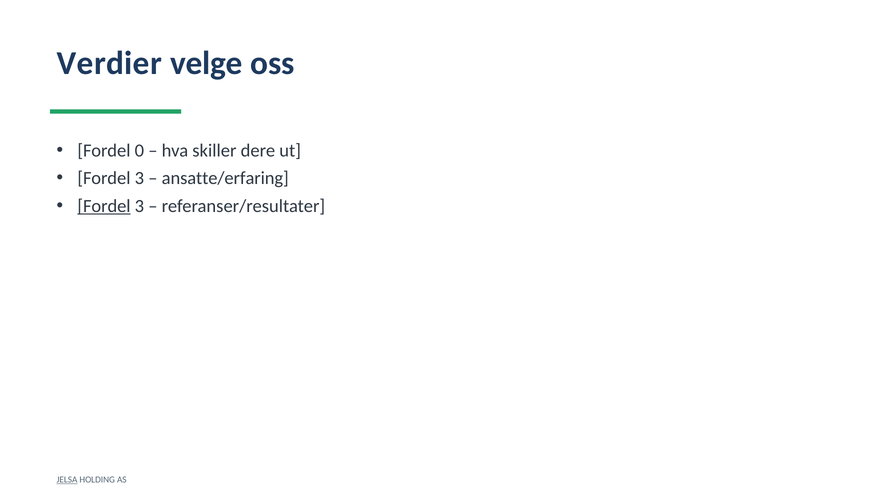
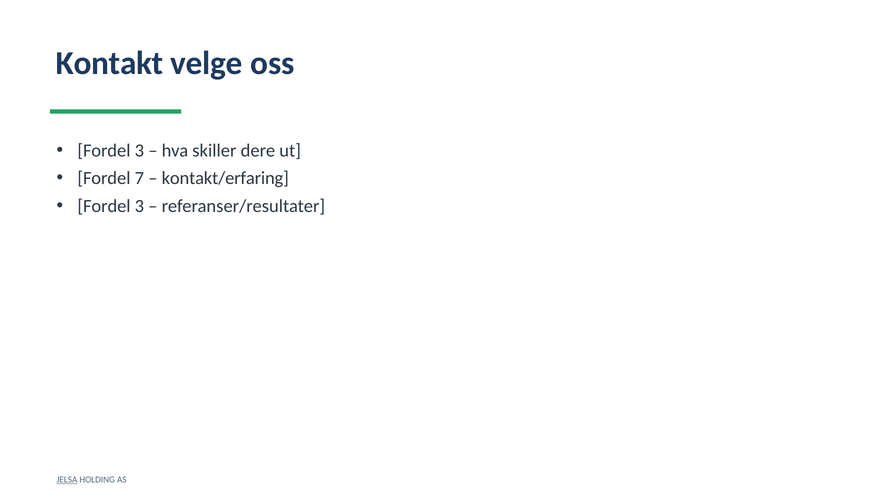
Verdier: Verdier -> Kontakt (110, 63)
0: 0 -> 3 (139, 151)
3: 3 -> 7 (139, 178)
ansatte/erfaring: ansatte/erfaring -> kontakt/erfaring (225, 178)
Fordel underline: present -> none (104, 206)
